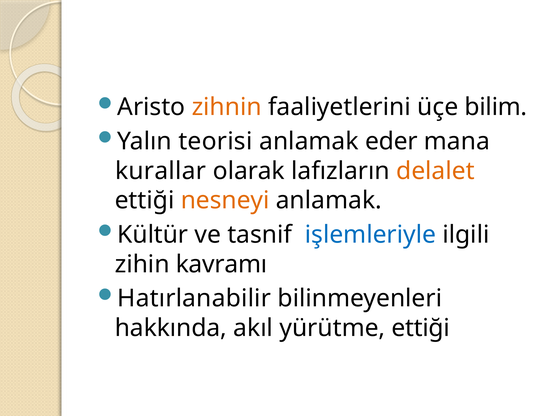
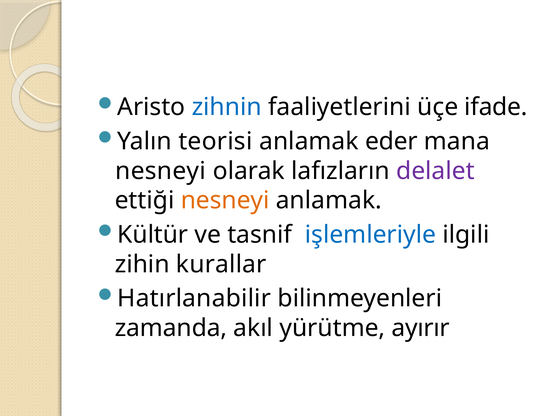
zihnin colour: orange -> blue (227, 107)
bilim: bilim -> ifade (496, 107)
kurallar: kurallar -> nesneyi (161, 171)
delalet colour: orange -> purple (435, 171)
kavramı: kavramı -> kurallar (221, 264)
hakkında: hakkında -> zamanda (171, 328)
yürütme ettiği: ettiği -> ayırır (421, 328)
